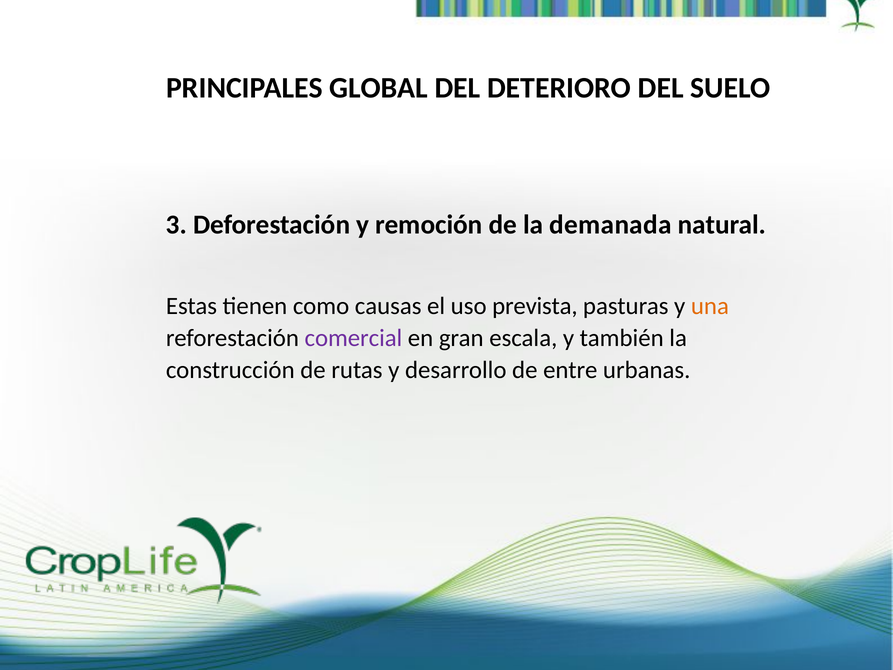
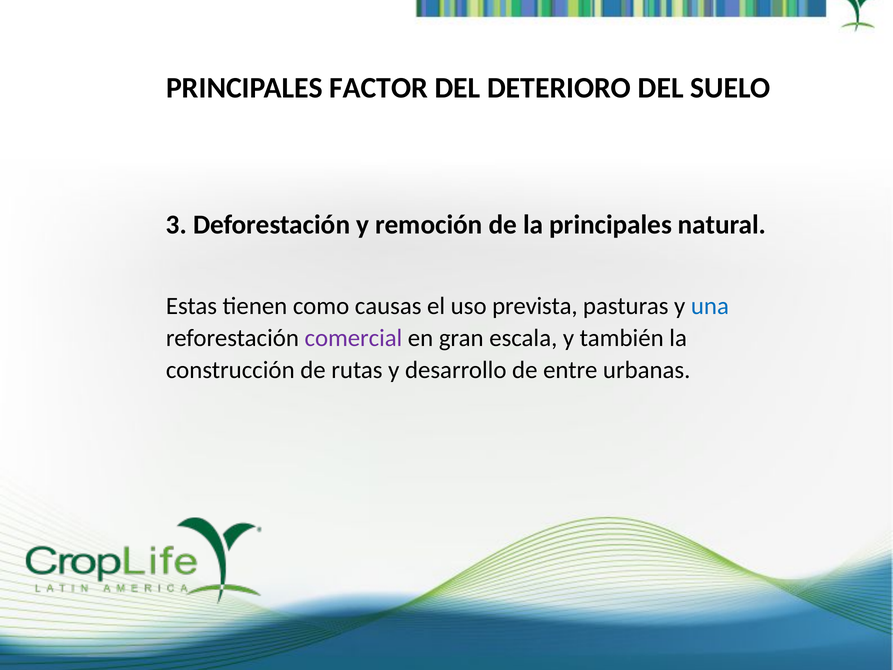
GLOBAL: GLOBAL -> FACTOR (379, 88)
la demanada: demanada -> principales (611, 224)
una colour: orange -> blue (710, 306)
